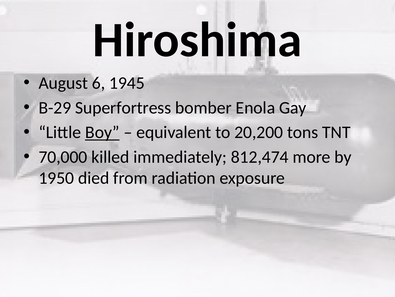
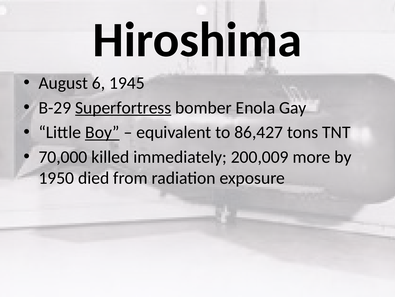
Superfortress underline: none -> present (123, 107)
20,200: 20,200 -> 86,427 (259, 132)
812,474: 812,474 -> 200,009 (260, 157)
